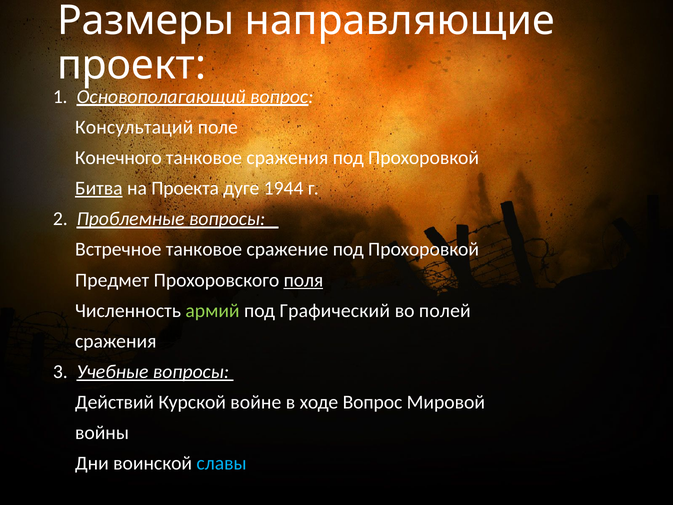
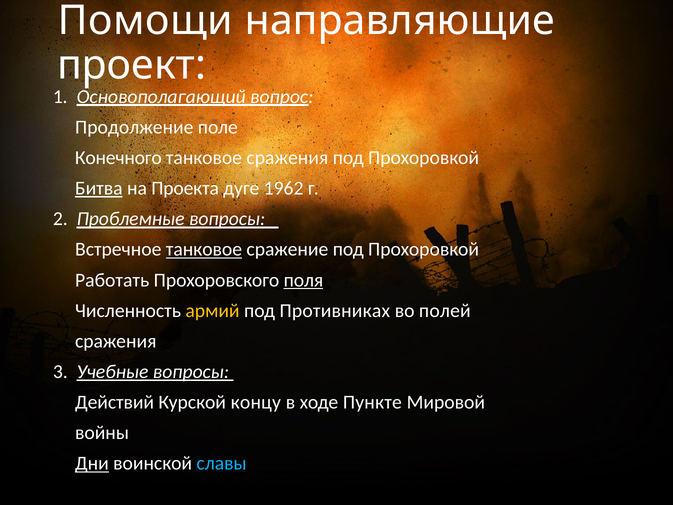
Размеры: Размеры -> Помощи (145, 21)
Консультаций: Консультаций -> Продолжение (134, 127)
1944: 1944 -> 1962 (284, 188)
танковое underline: none -> present (204, 249)
Предмет: Предмет -> Работать (112, 280)
армий colour: light green -> yellow (213, 310)
Графический: Графический -> Противниках (335, 310)
войне: войне -> концу (256, 402)
ходе Вопрос: Вопрос -> Пункте (372, 402)
Дни underline: none -> present (92, 463)
